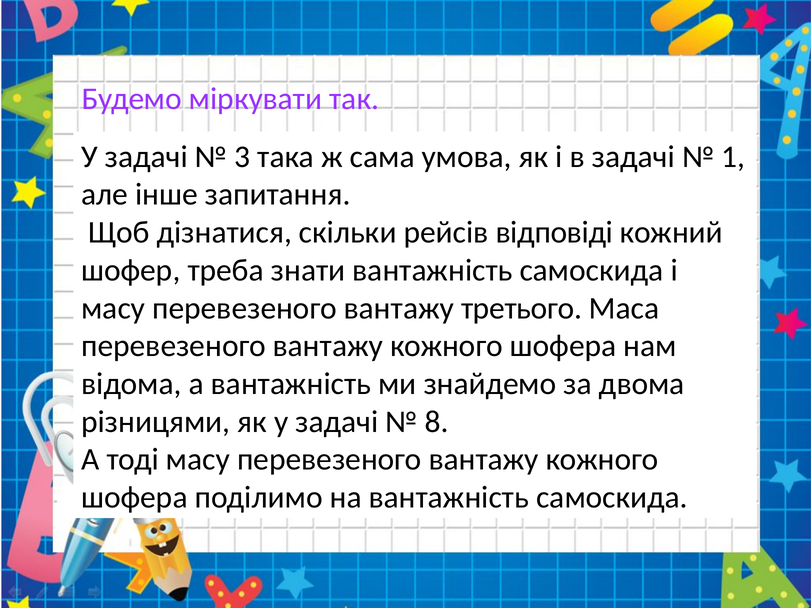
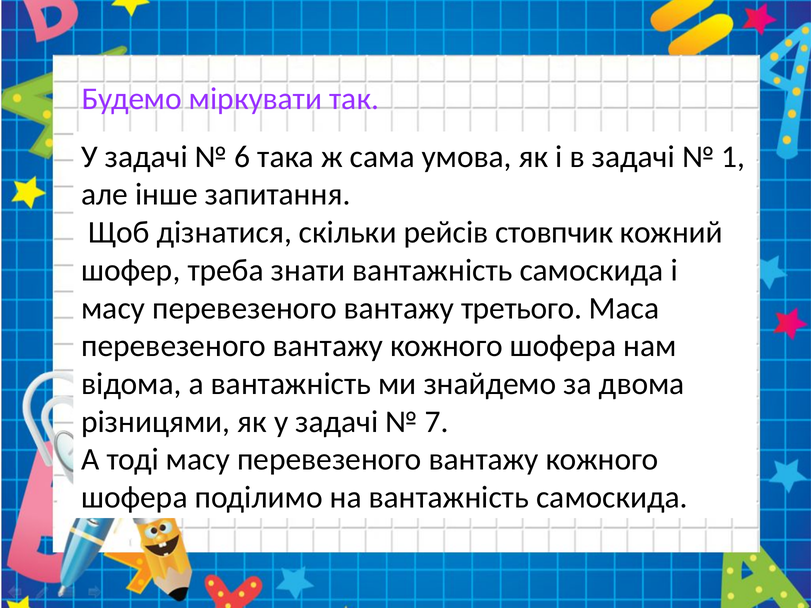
3: 3 -> 6 (242, 157)
відповіді: відповіді -> стовпчик (554, 233)
8: 8 -> 7 (437, 422)
